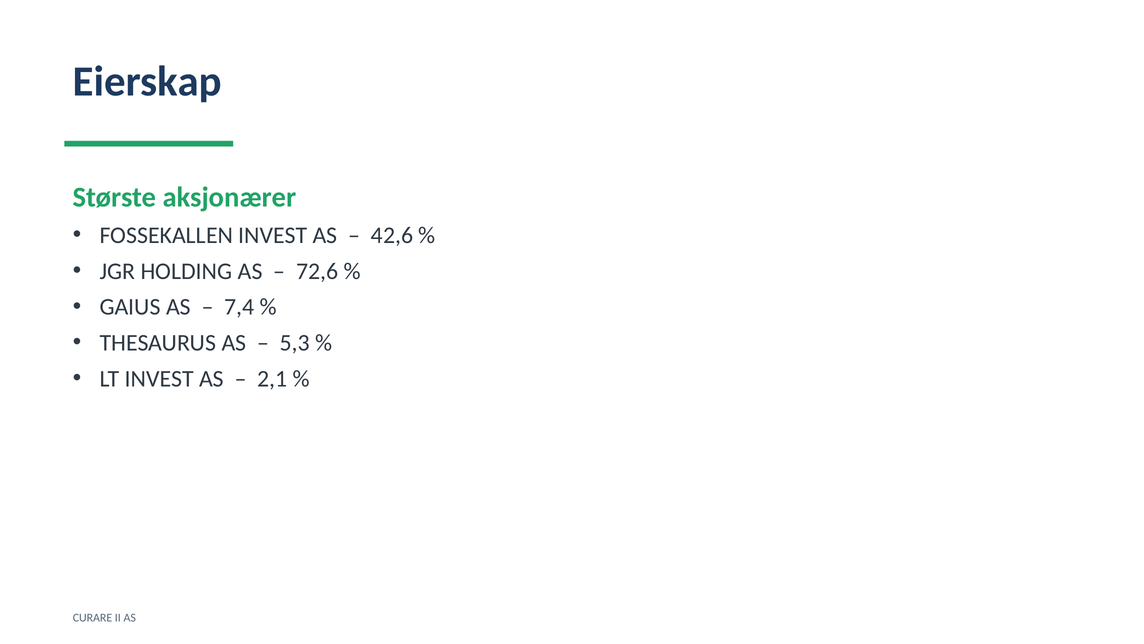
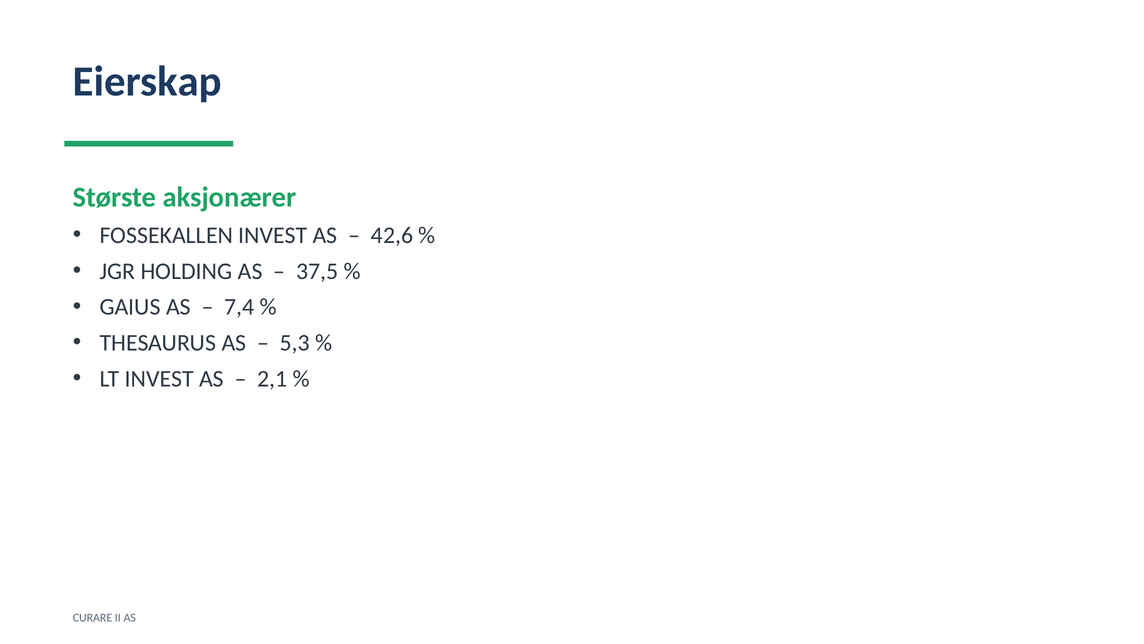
72,6: 72,6 -> 37,5 (317, 271)
